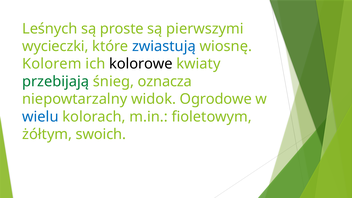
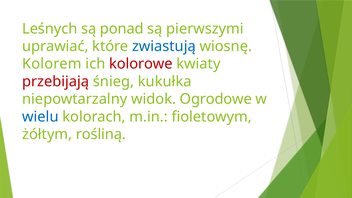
proste: proste -> ponad (122, 29)
wycieczki: wycieczki -> uprawiać (55, 46)
kolorowe colour: black -> red (141, 64)
przebijają colour: green -> red (56, 81)
oznacza: oznacza -> kukułka (165, 81)
swoich: swoich -> rośliną (101, 134)
